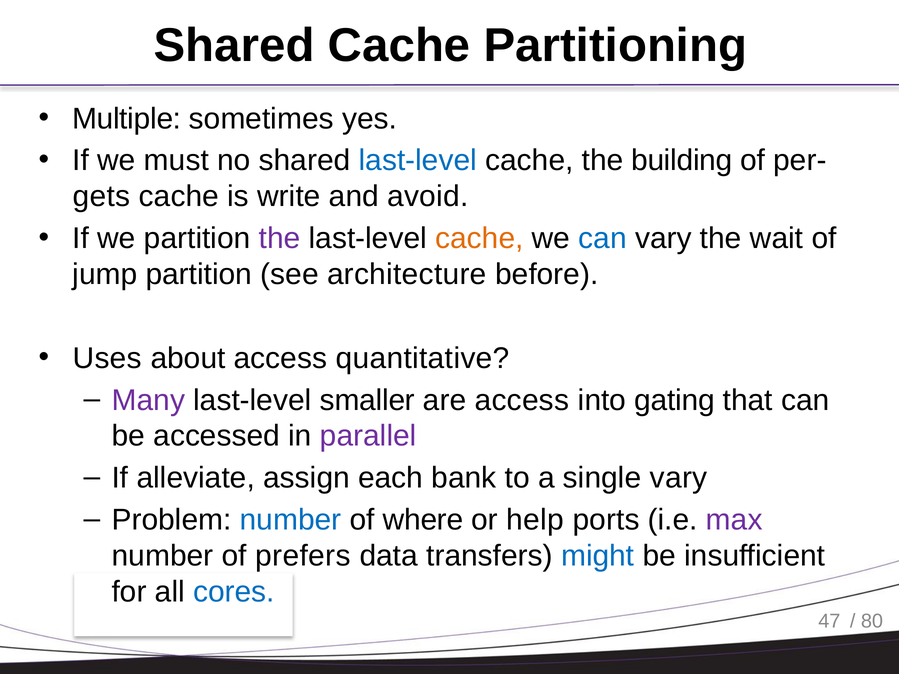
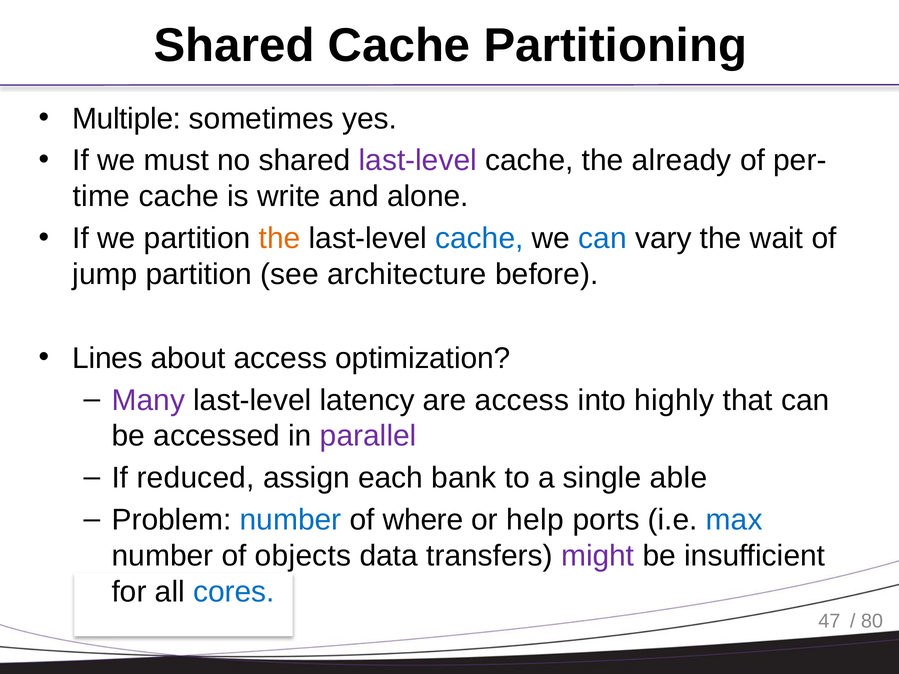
last-level colour: blue -> purple (418, 161)
building: building -> already (682, 161)
gets: gets -> time (101, 197)
avoid: avoid -> alone (428, 197)
the colour: purple -> orange (280, 238)
cache colour: orange -> blue (479, 238)
Uses: Uses -> Lines (108, 358)
quantitative: quantitative -> optimization (423, 358)
smaller: smaller -> latency (367, 400)
gating: gating -> highly (674, 400)
alleviate: alleviate -> reduced (196, 478)
single vary: vary -> able (679, 478)
max colour: purple -> blue (734, 520)
prefers: prefers -> objects (303, 556)
might colour: blue -> purple (598, 556)
